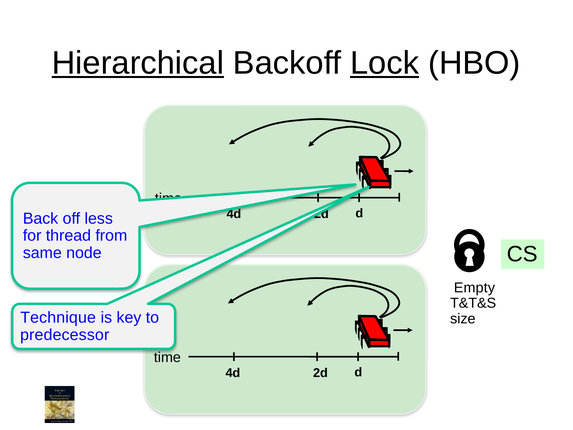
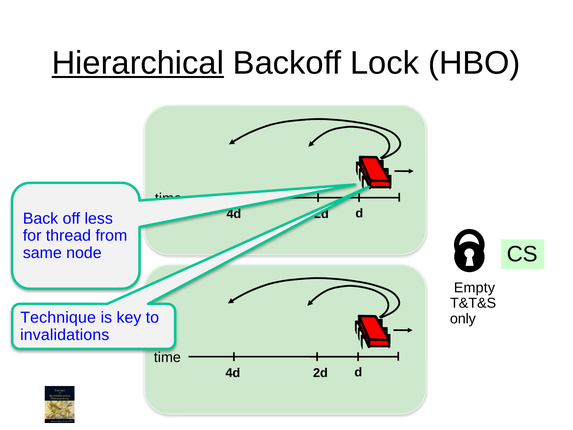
Lock underline: present -> none (385, 63)
size: size -> only (463, 319)
predecessor: predecessor -> invalidations (65, 335)
